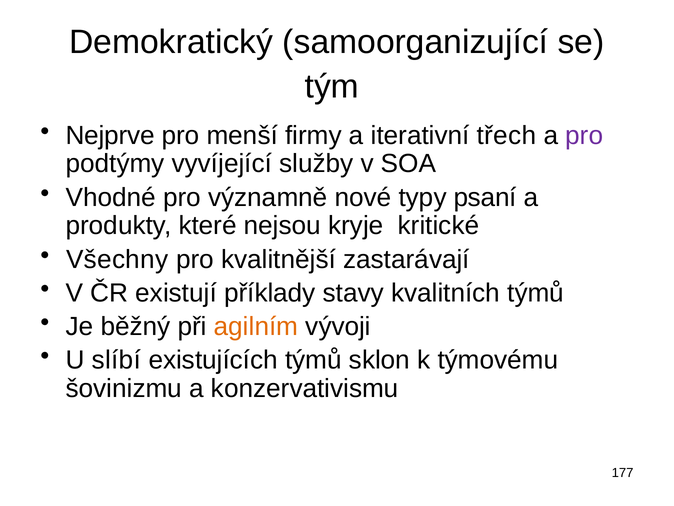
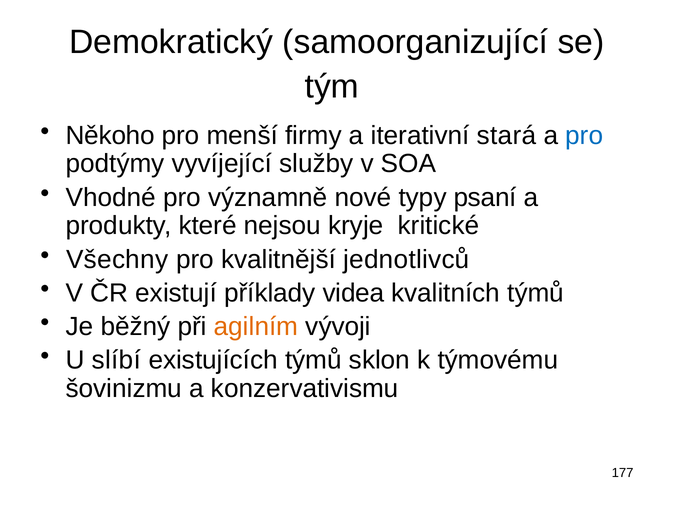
Nejprve: Nejprve -> Někoho (110, 135)
třech: třech -> stará (506, 135)
pro colour: purple -> blue (584, 135)
zastarávají: zastarávají -> jednotlivců (406, 259)
stavy: stavy -> videa (353, 293)
